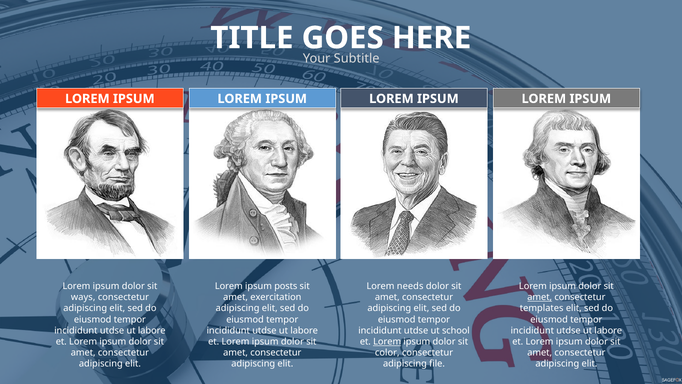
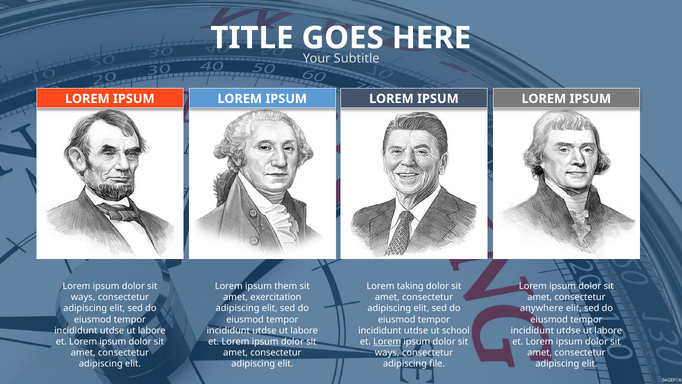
posts: posts -> them (286, 286)
needs: needs -> taking (410, 286)
amet underline: present -> none (540, 297)
templates: templates -> anywhere (542, 308)
color: color -> ways (387, 352)
